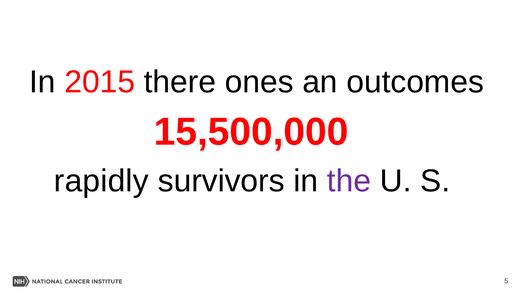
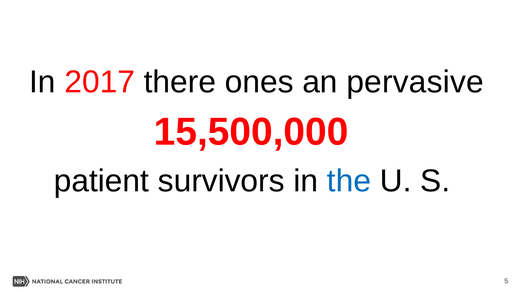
2015: 2015 -> 2017 (100, 82)
outcomes: outcomes -> pervasive (415, 82)
rapidly: rapidly -> patient (101, 181)
the colour: purple -> blue (349, 181)
